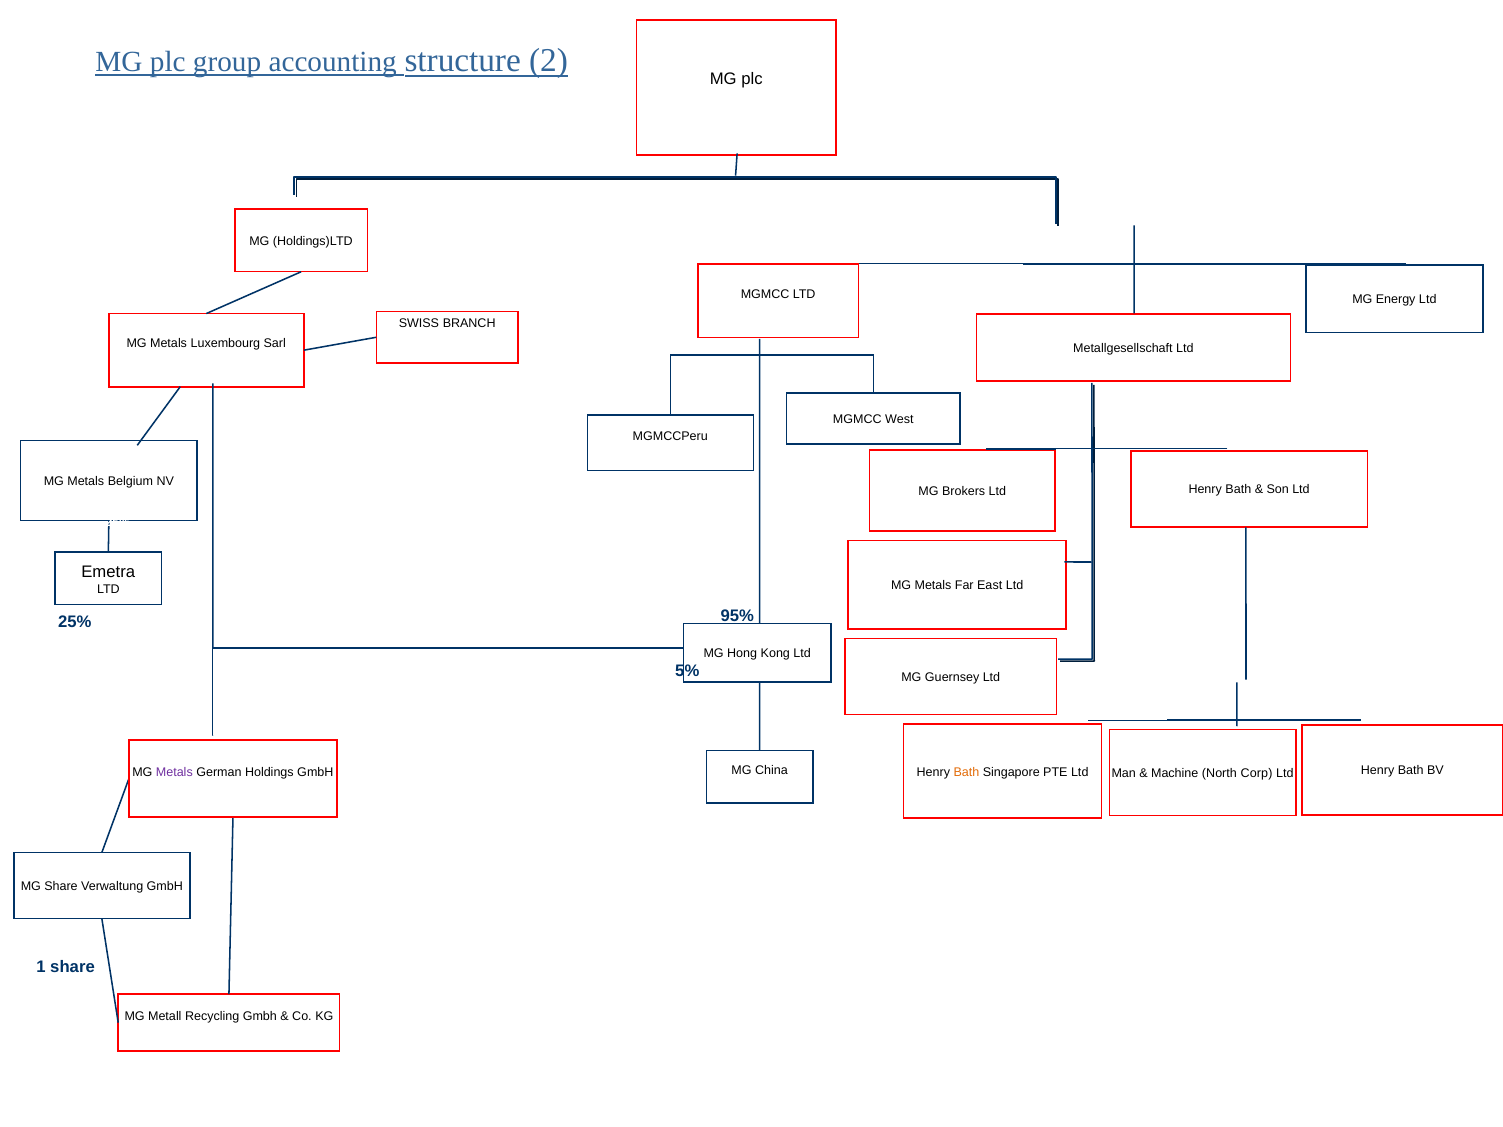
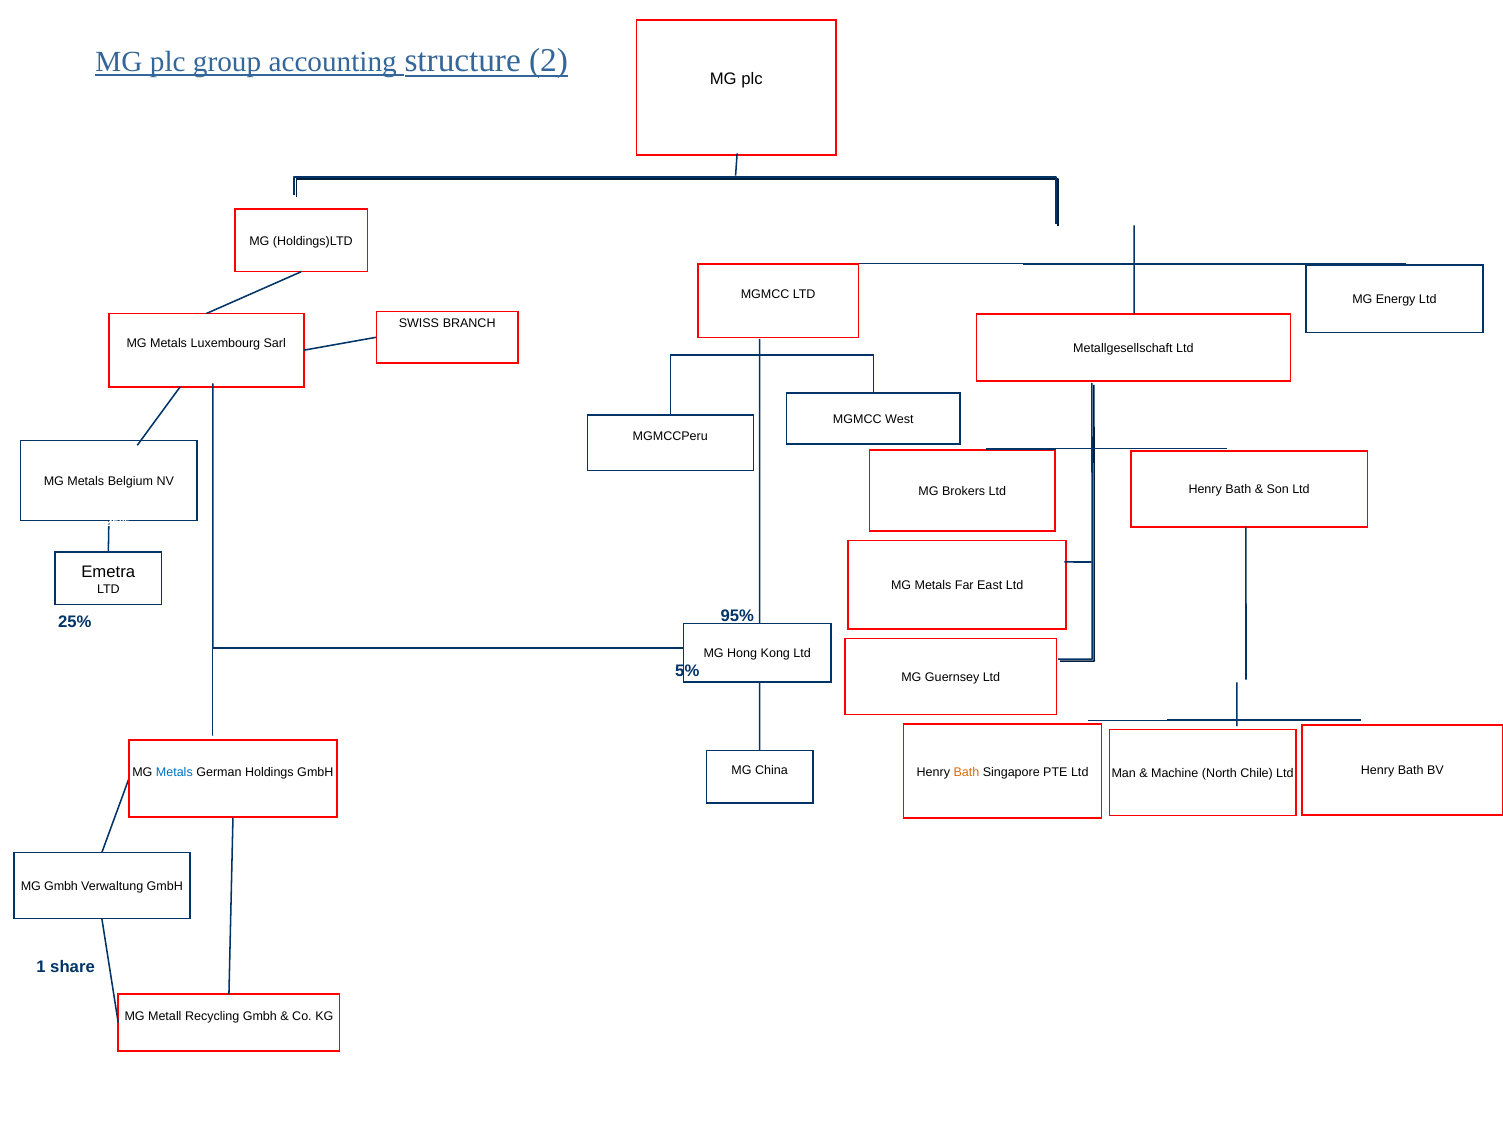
Metals colour: purple -> blue (174, 772)
Corp: Corp -> Chile (1257, 774)
MG Share: Share -> Gmbh (61, 887)
